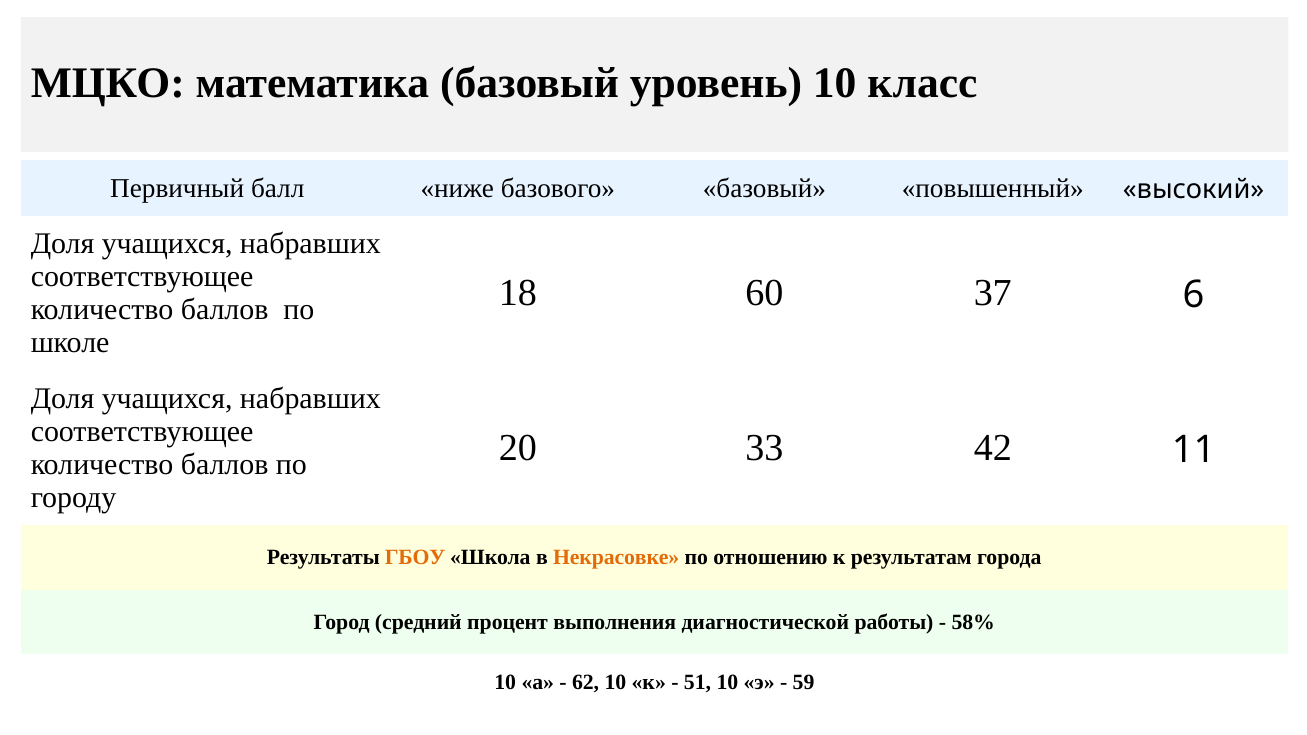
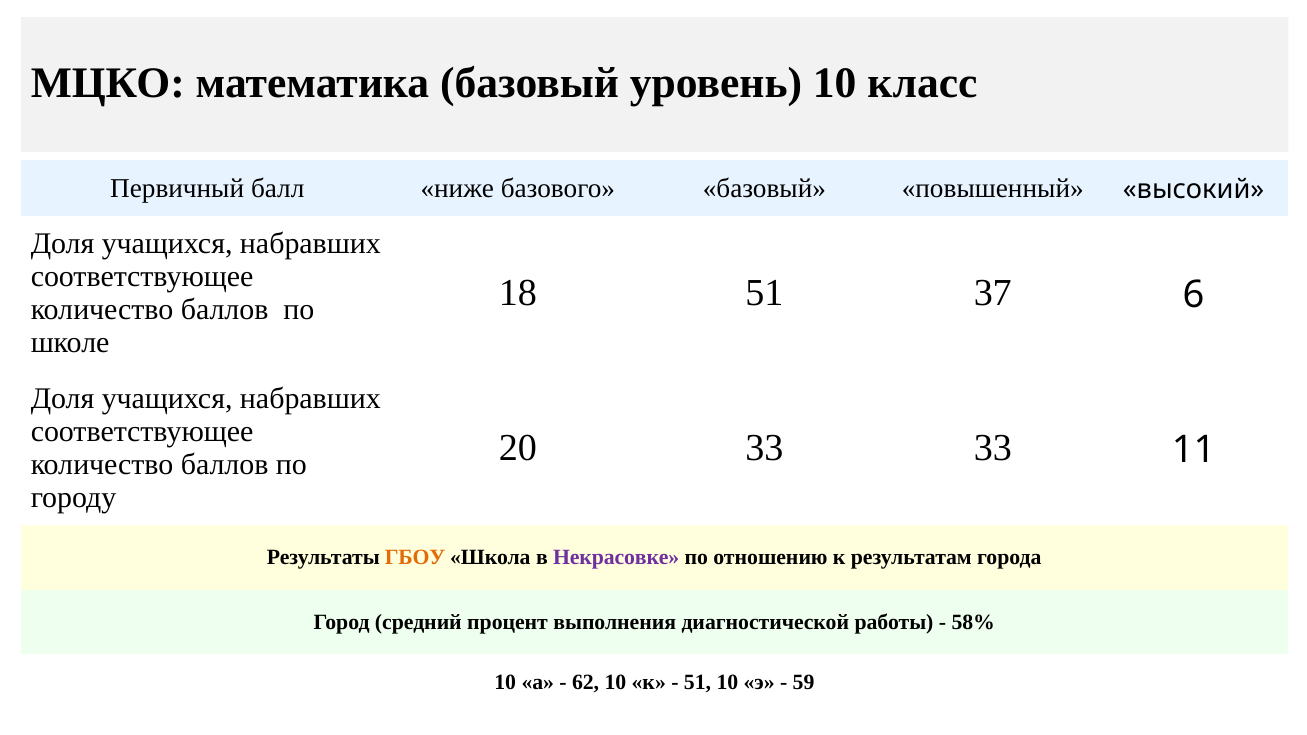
18 60: 60 -> 51 (765, 293)
33 42: 42 -> 33 (993, 448)
Некрасовке colour: orange -> purple (616, 558)
